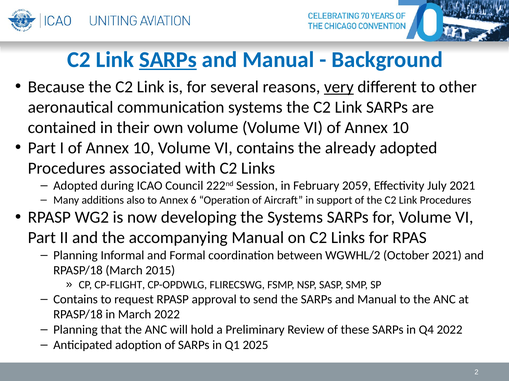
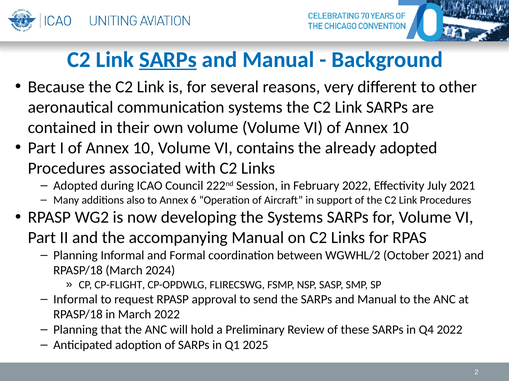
very underline: present -> none (339, 87)
February 2059: 2059 -> 2022 (357, 186)
2015: 2015 -> 2024 (160, 271)
Contains: Contains -> Informal (75, 300)
